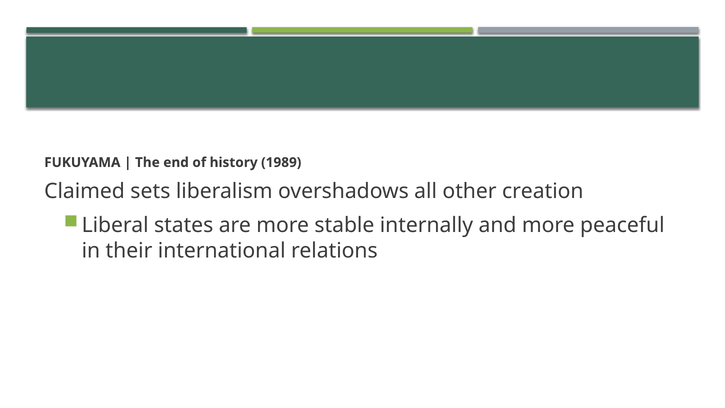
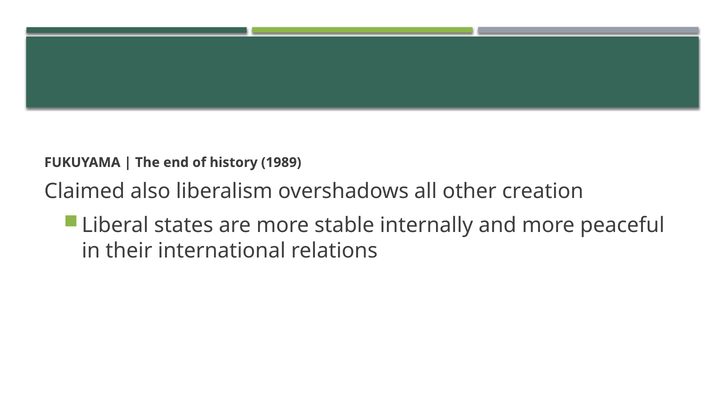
sets: sets -> also (150, 191)
